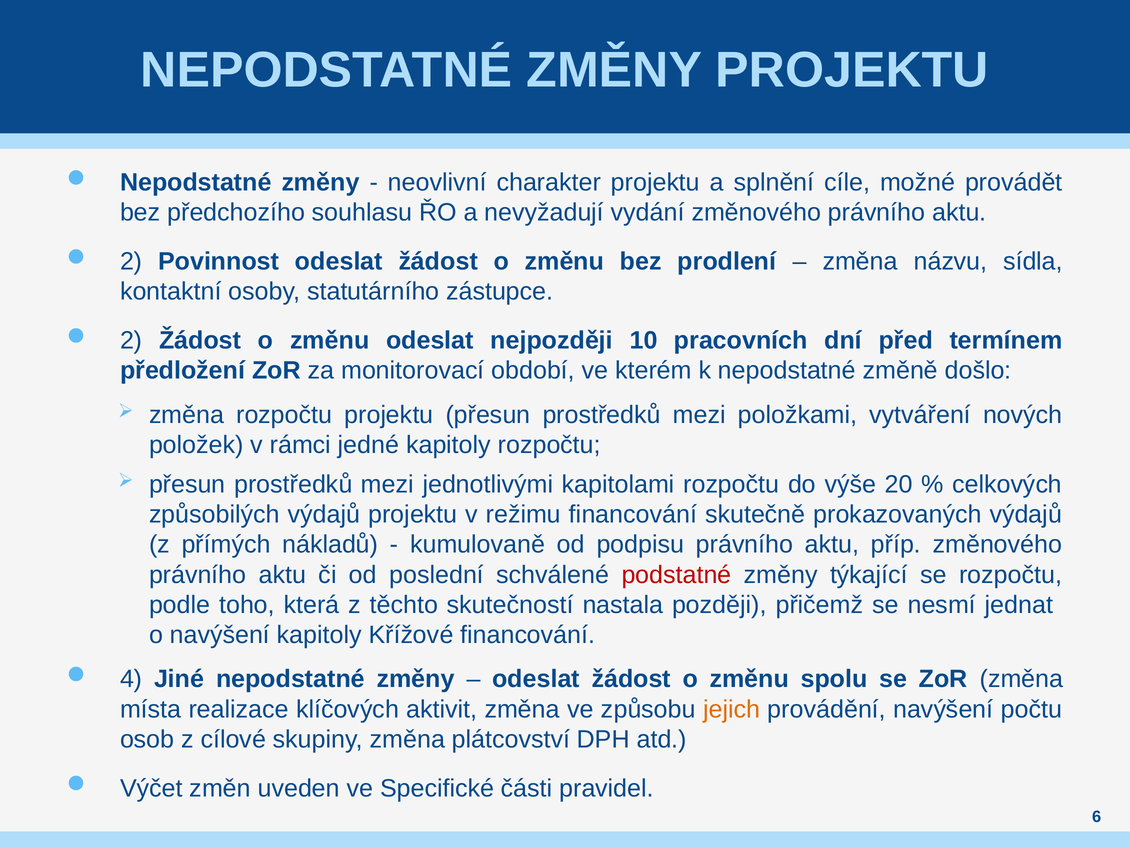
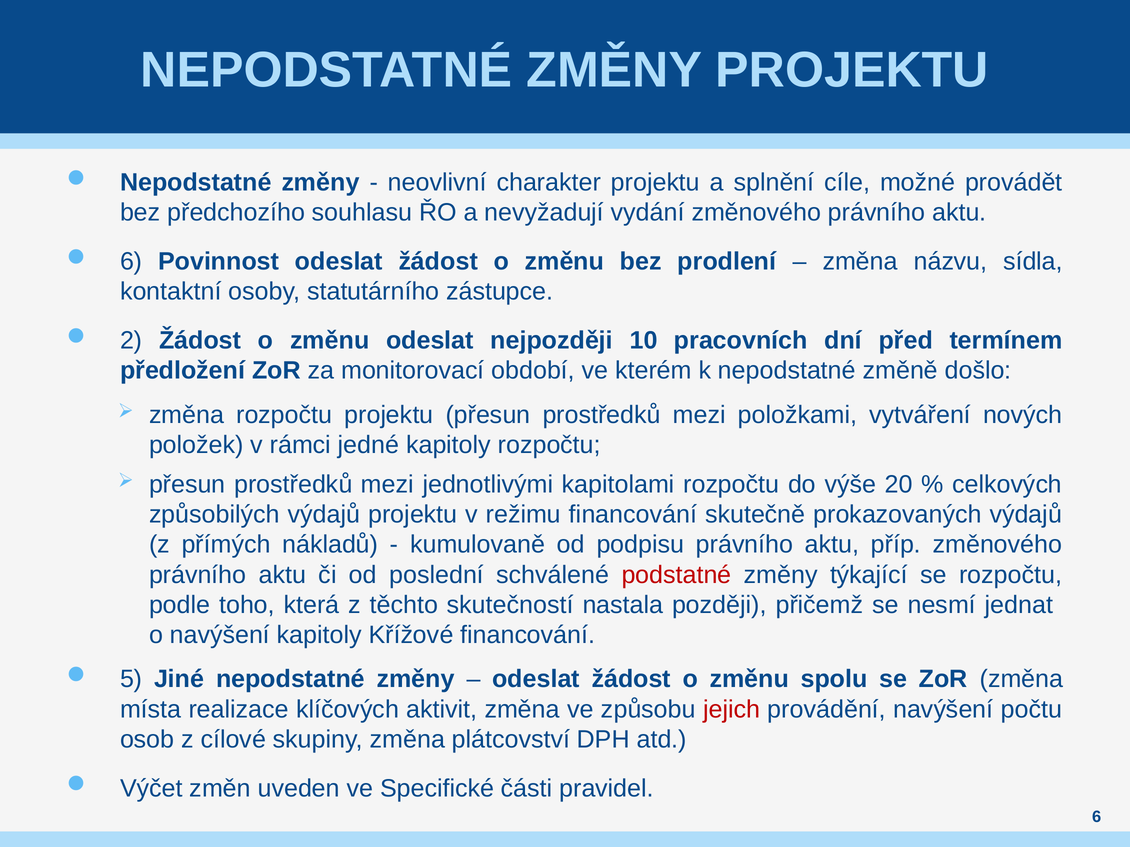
2: 2 -> 6 (131, 262)
4: 4 -> 5 (131, 680)
jejich colour: orange -> red (732, 710)
